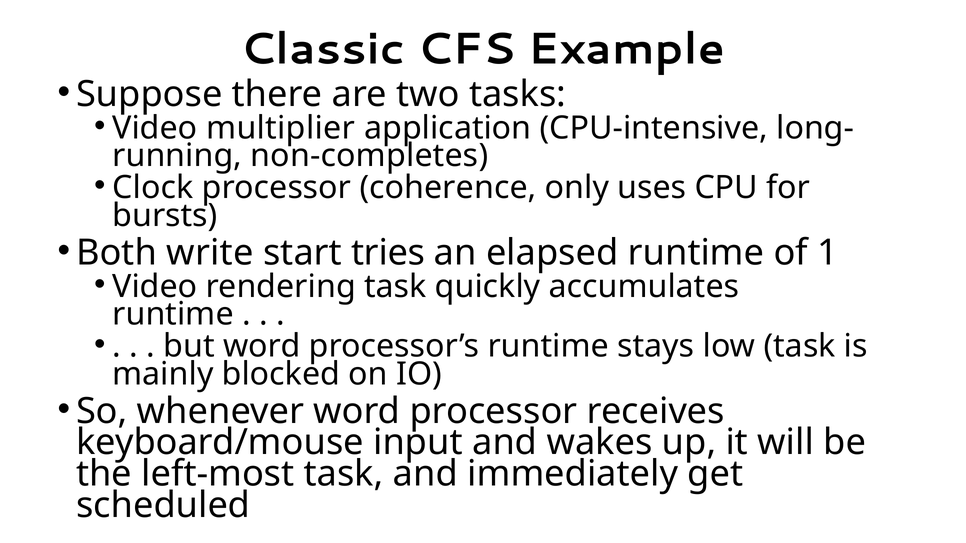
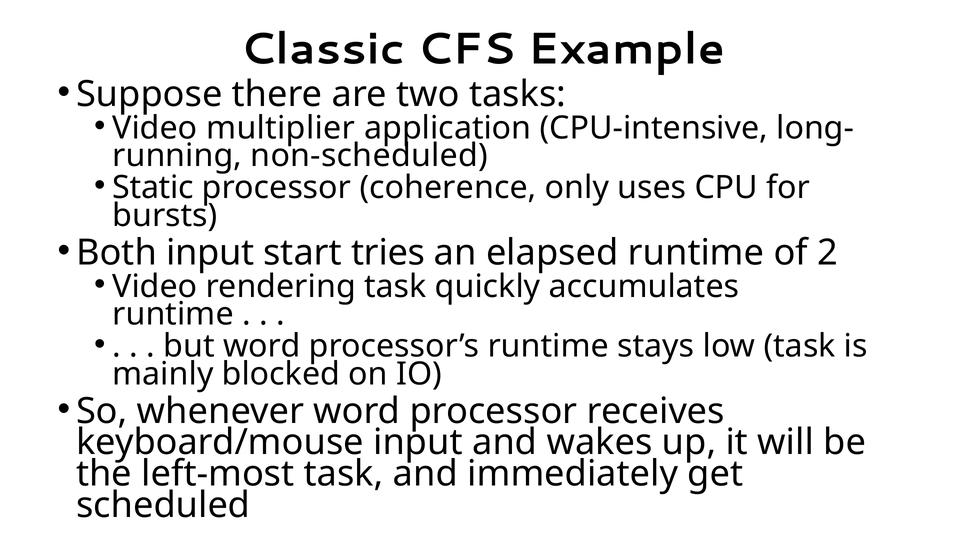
non-completes: non-completes -> non-scheduled (369, 156)
Clock: Clock -> Static (153, 188)
Both write: write -> input (210, 253)
1: 1 -> 2 (828, 253)
